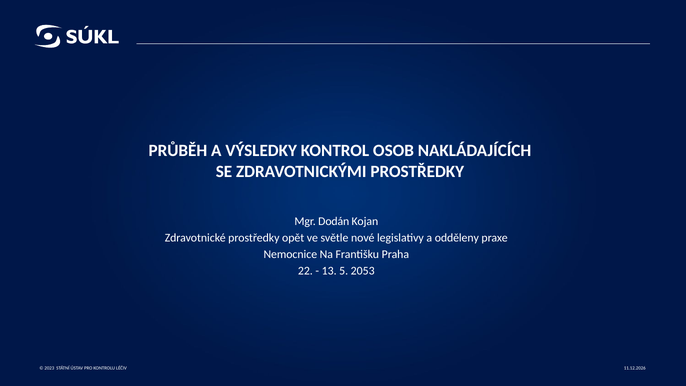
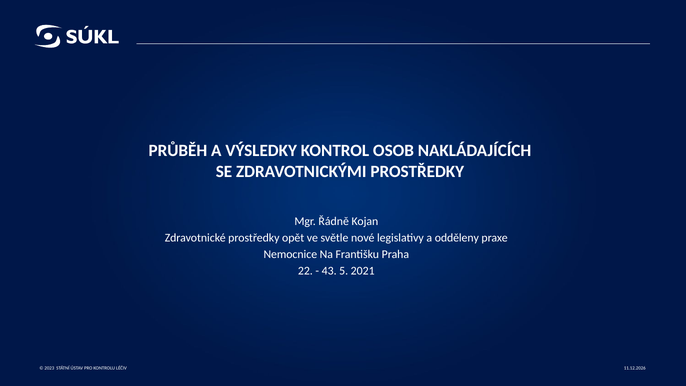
Dodán: Dodán -> Řádně (334, 221)
13: 13 -> 43 (329, 271)
2053: 2053 -> 2021 (363, 271)
